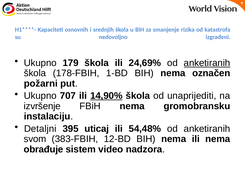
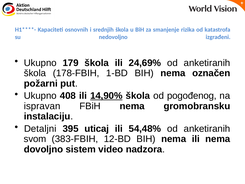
anketiranih underline: present -> none (207, 63)
707: 707 -> 408 (68, 96)
unaprijediti: unaprijediti -> pogođenog (192, 96)
izvršenje: izvršenje -> ispravan (42, 106)
obrađuje: obrađuje -> dovoljno (43, 149)
